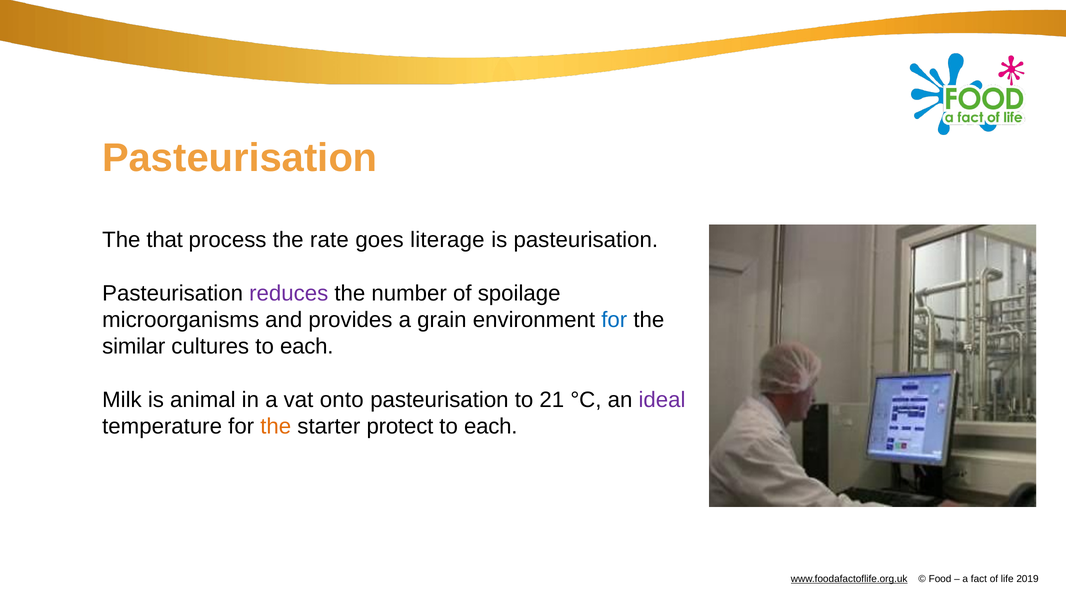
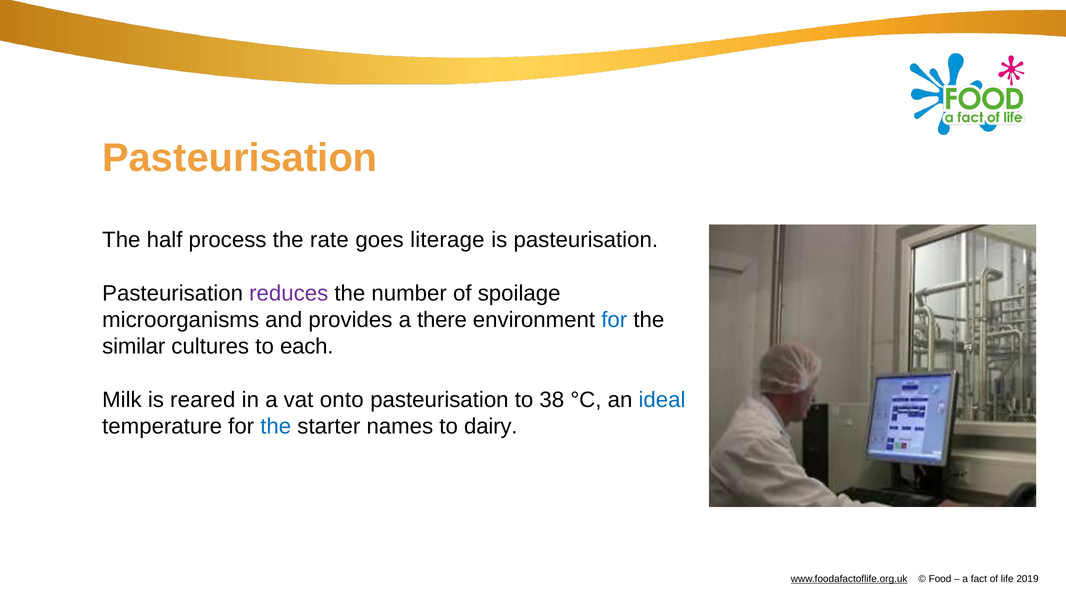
that: that -> half (165, 240)
grain: grain -> there (442, 320)
animal: animal -> reared (203, 400)
21: 21 -> 38 (552, 400)
ideal colour: purple -> blue (662, 400)
the colour: orange -> blue (276, 426)
protect: protect -> names (400, 426)
each: each -> dairy (491, 426)
